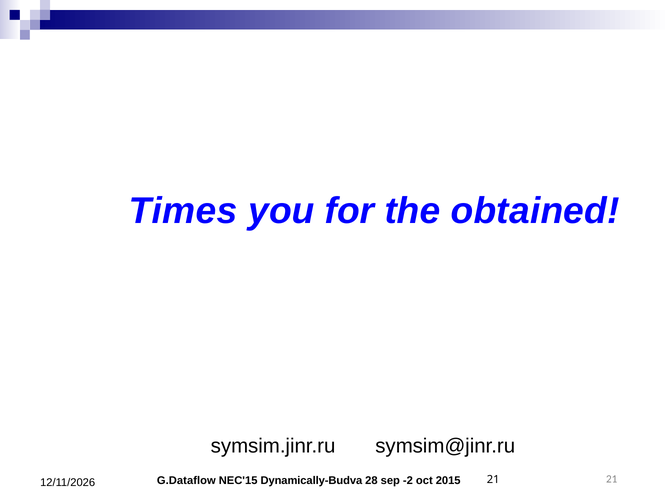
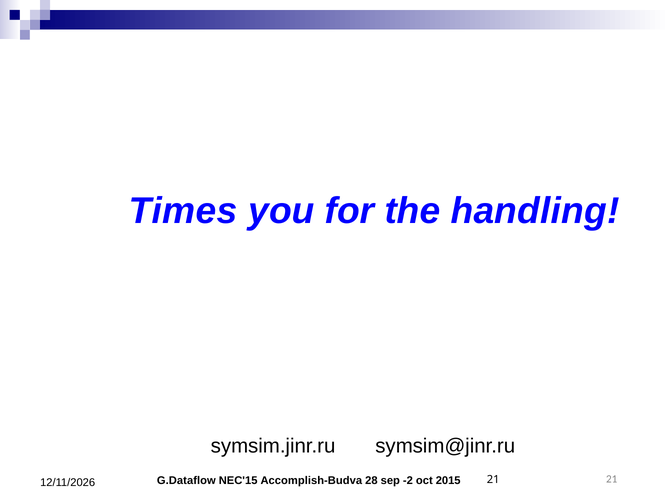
obtained: obtained -> handling (535, 211)
Dynamically-Budva: Dynamically-Budva -> Accomplish-Budva (311, 481)
